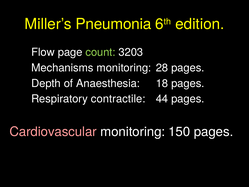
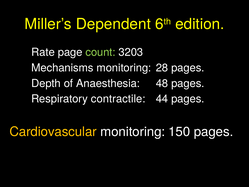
Pneumonia: Pneumonia -> Dependent (113, 24)
Flow: Flow -> Rate (43, 52)
18: 18 -> 48 (162, 83)
Cardiovascular colour: pink -> yellow (53, 132)
